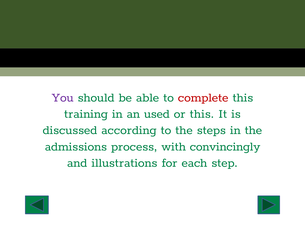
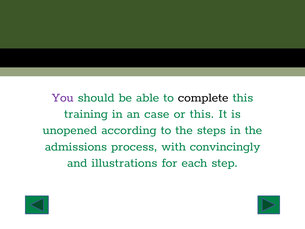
complete colour: red -> black (203, 97)
used: used -> case (157, 113)
discussed: discussed -> unopened (70, 130)
